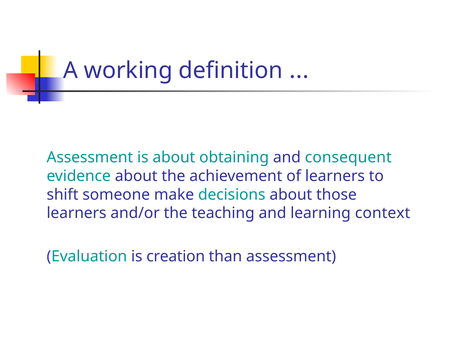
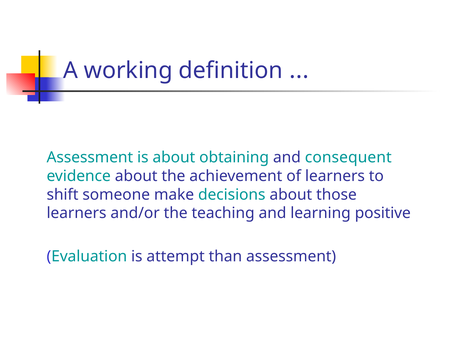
context: context -> positive (383, 213)
creation: creation -> attempt (176, 256)
